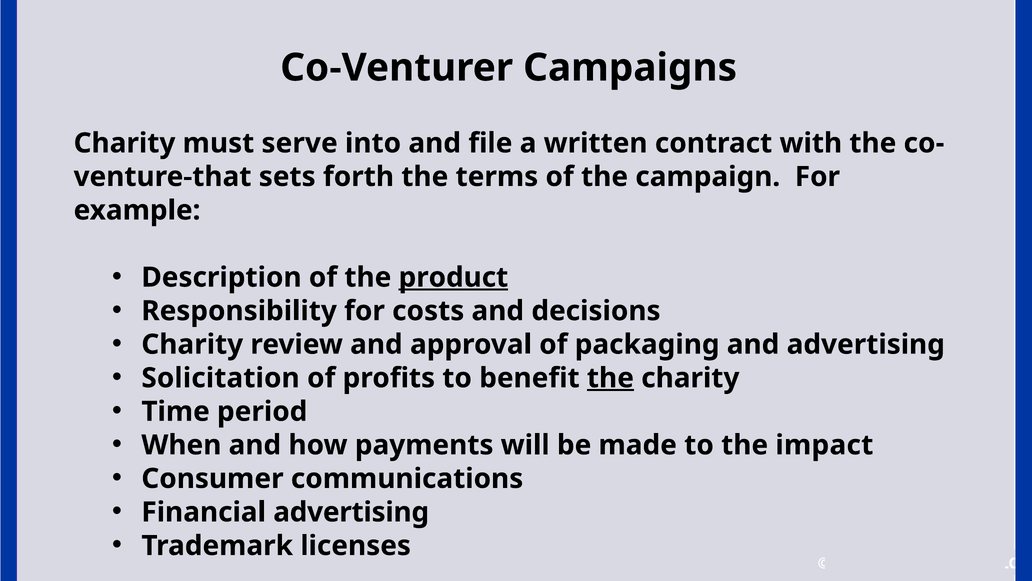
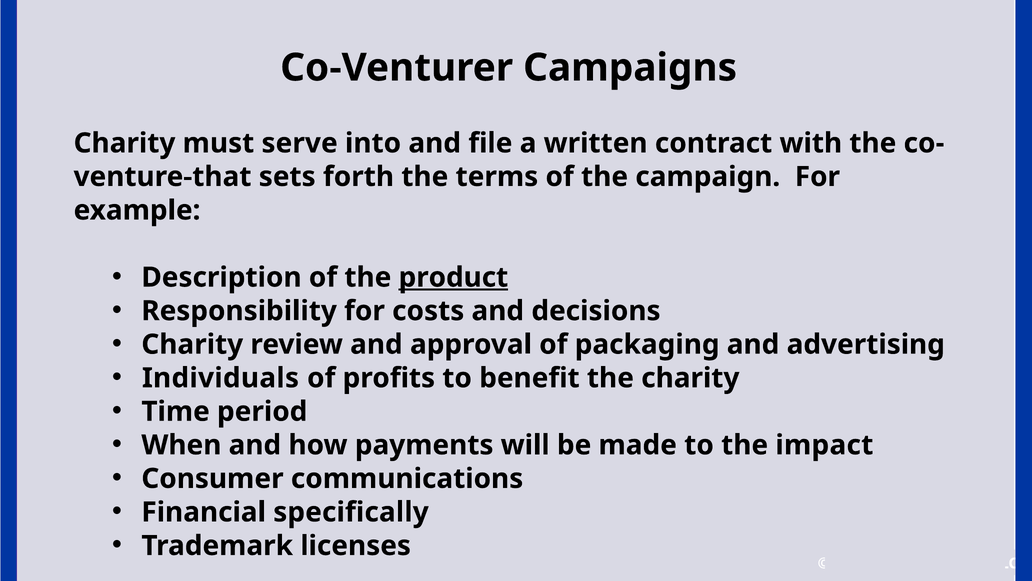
Solicitation: Solicitation -> Individuals (220, 378)
the underline: present -> none (610, 378)
Financial advertising: advertising -> specifically (351, 512)
